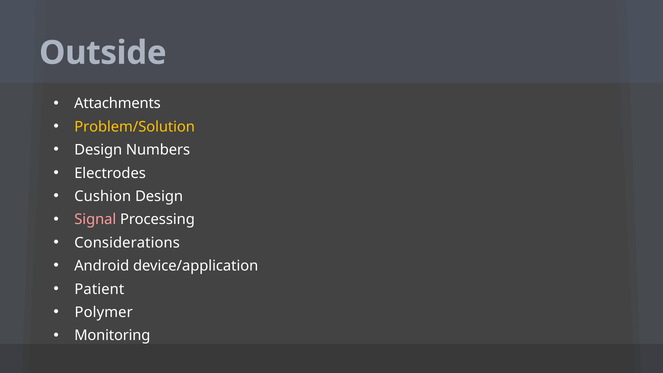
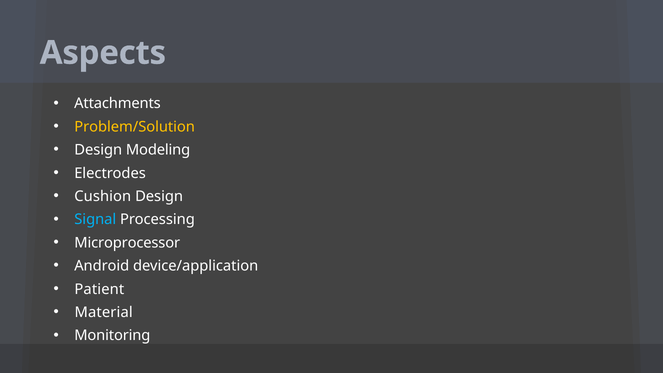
Outside: Outside -> Aspects (103, 53)
Numbers: Numbers -> Modeling (158, 150)
Signal colour: pink -> light blue (95, 220)
Considerations: Considerations -> Microprocessor (127, 243)
Polymer: Polymer -> Material (104, 312)
